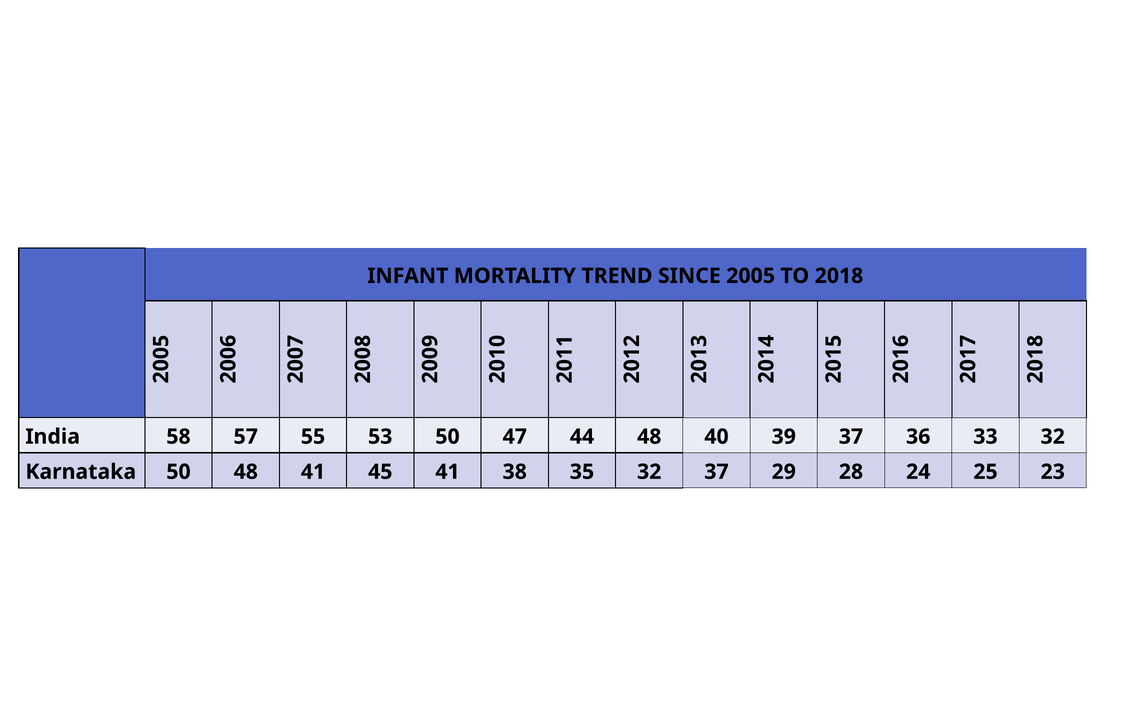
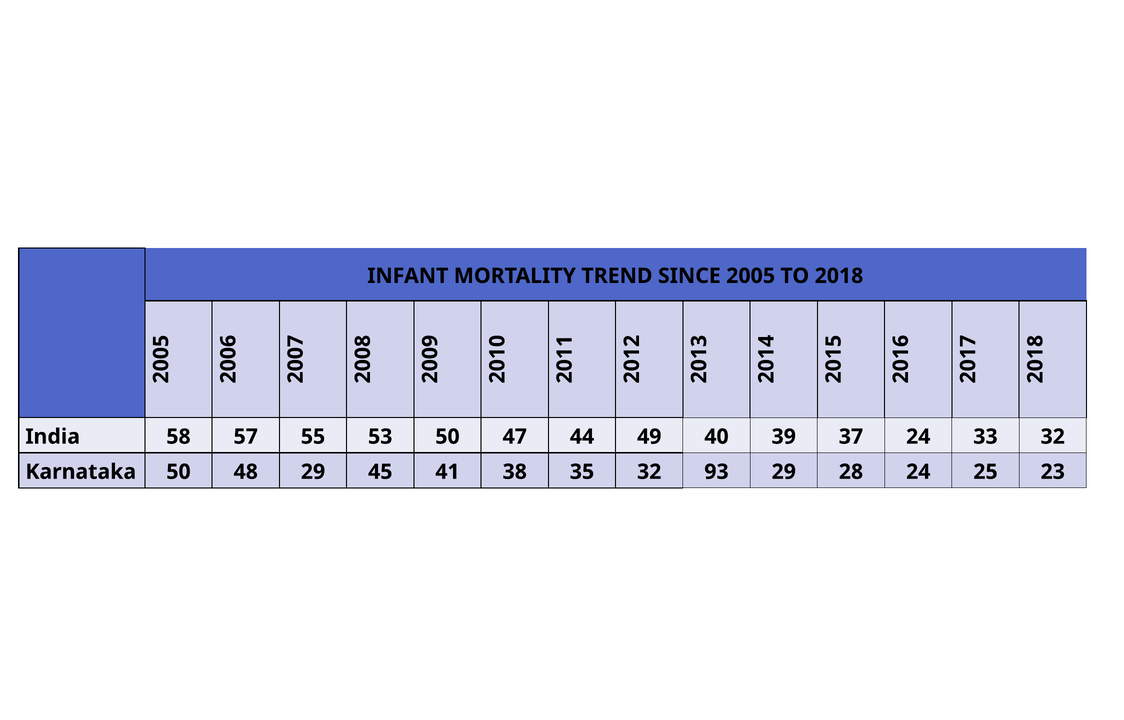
44 48: 48 -> 49 (649, 437)
37 36: 36 -> 24 (918, 437)
48 41: 41 -> 29 (313, 472)
32 37: 37 -> 93 (717, 472)
